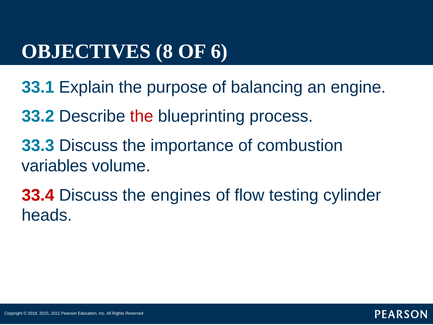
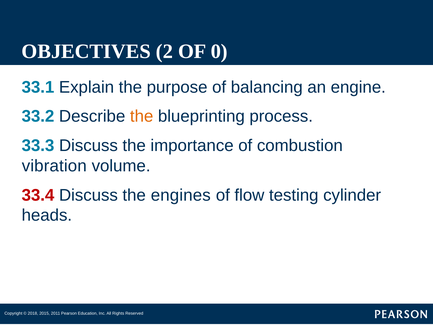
8: 8 -> 2 (164, 51)
6: 6 -> 0 (219, 51)
the colour: red -> orange (142, 116)
variables: variables -> vibration (54, 166)
